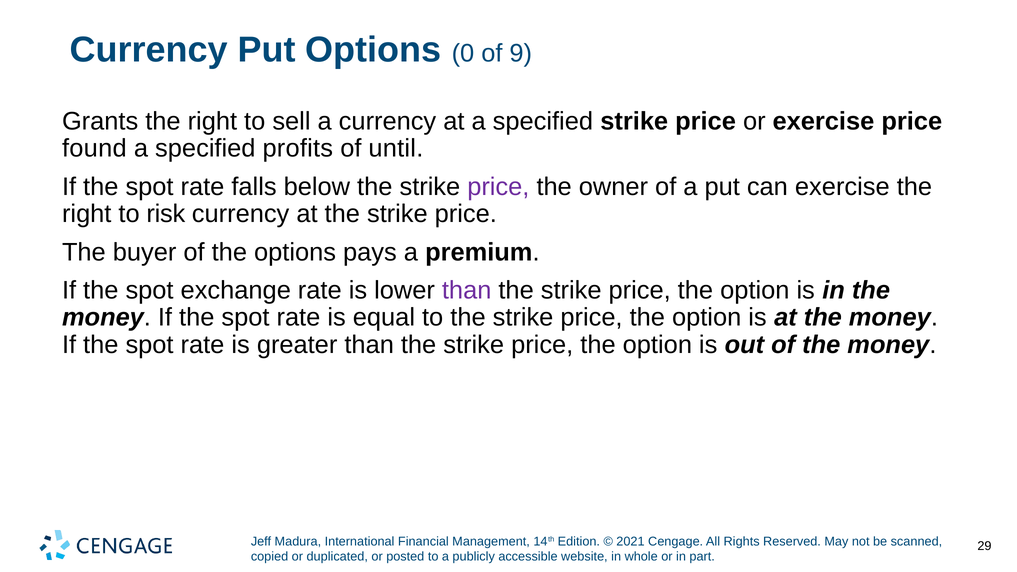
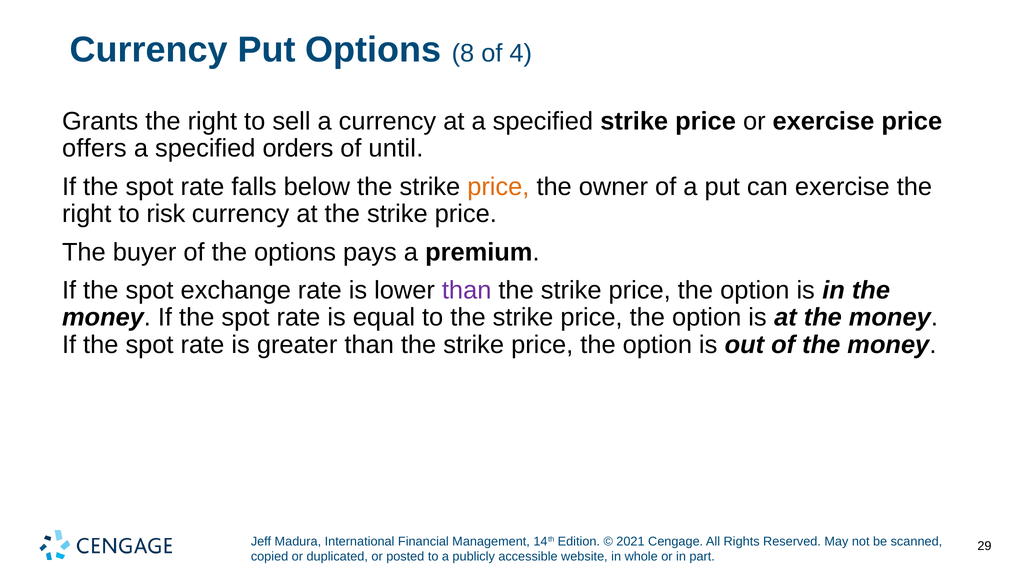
0: 0 -> 8 (463, 53)
9: 9 -> 4 (521, 53)
found: found -> offers (94, 149)
profits: profits -> orders (298, 149)
price colour: purple -> orange (498, 187)
